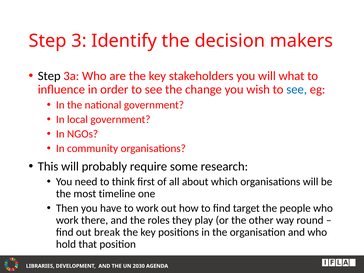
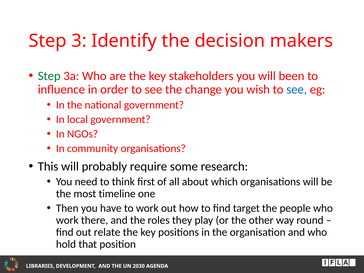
Step colour: black -> green (49, 76)
what: what -> been (292, 76)
break: break -> relate (107, 232)
